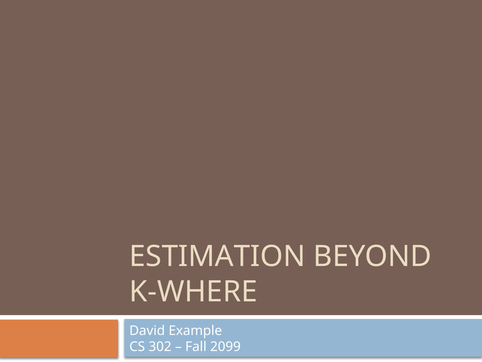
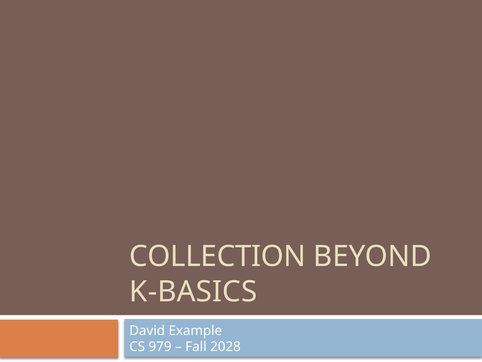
ESTIMATION: ESTIMATION -> COLLECTION (218, 256)
K-WHERE: K-WHERE -> K-BASICS (193, 291)
302: 302 -> 979 (160, 346)
2099: 2099 -> 2028 (225, 346)
